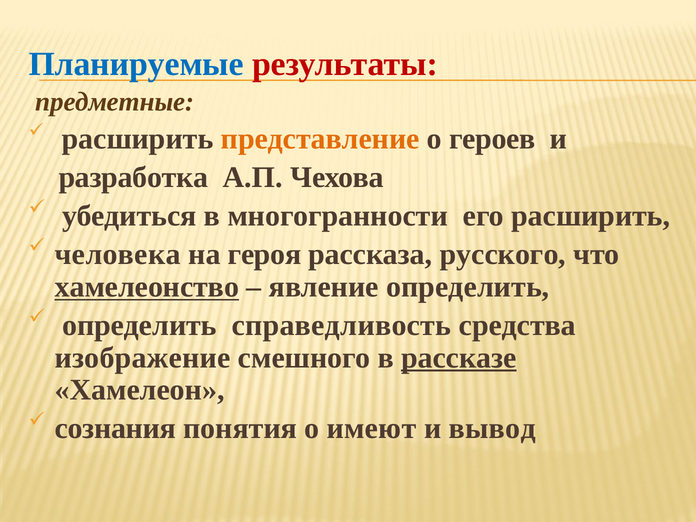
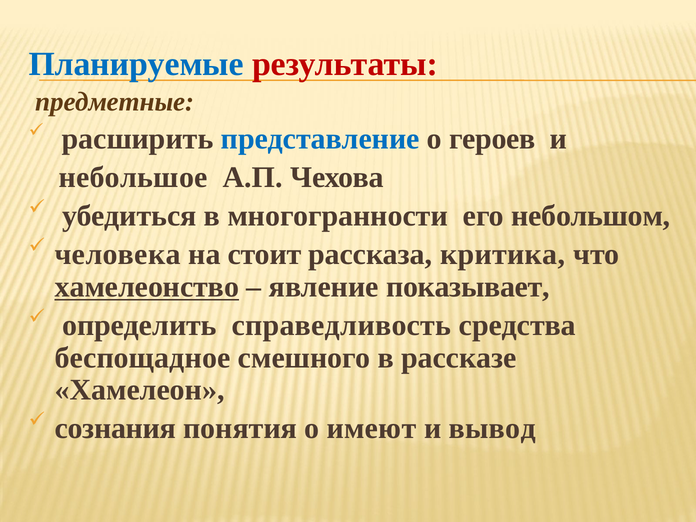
представление colour: orange -> blue (320, 139)
разработка: разработка -> небольшое (133, 177)
его расширить: расширить -> небольшом (591, 216)
героя: героя -> стоит (264, 254)
русского: русского -> критика (503, 254)
явление определить: определить -> показывает (468, 287)
изображение: изображение -> беспощадное (143, 358)
рассказе underline: present -> none (459, 358)
